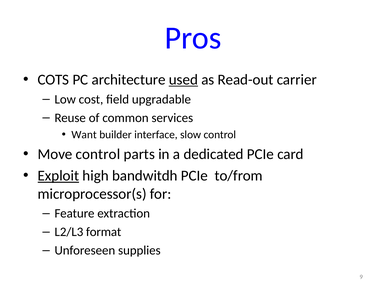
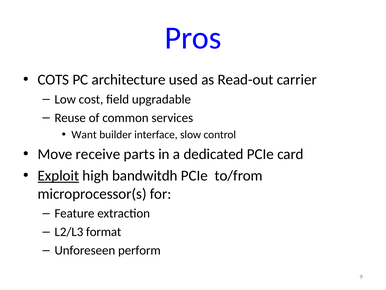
used underline: present -> none (183, 80)
Move control: control -> receive (98, 154)
supplies: supplies -> perform (139, 250)
